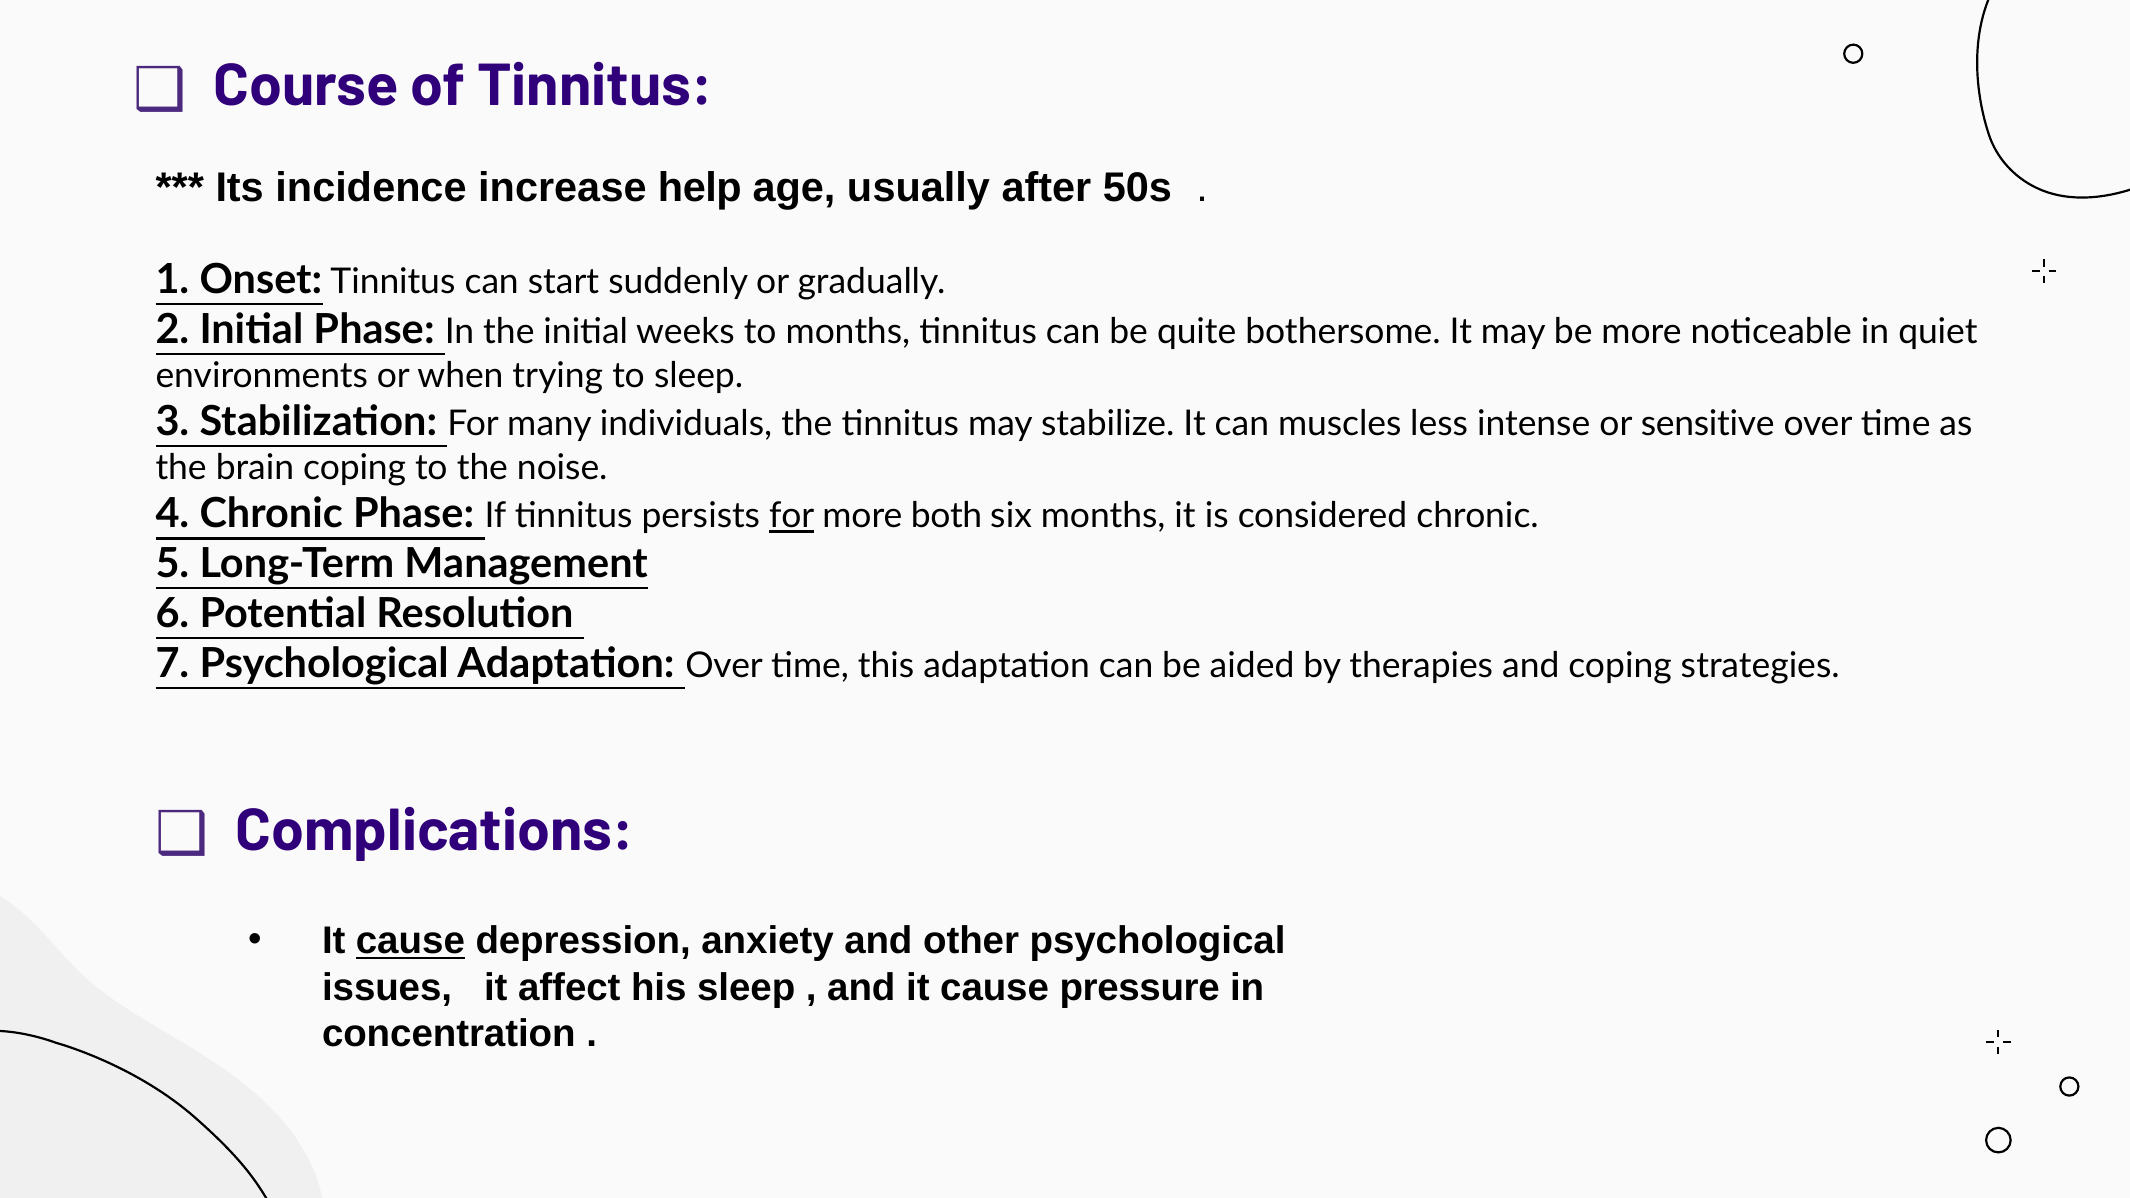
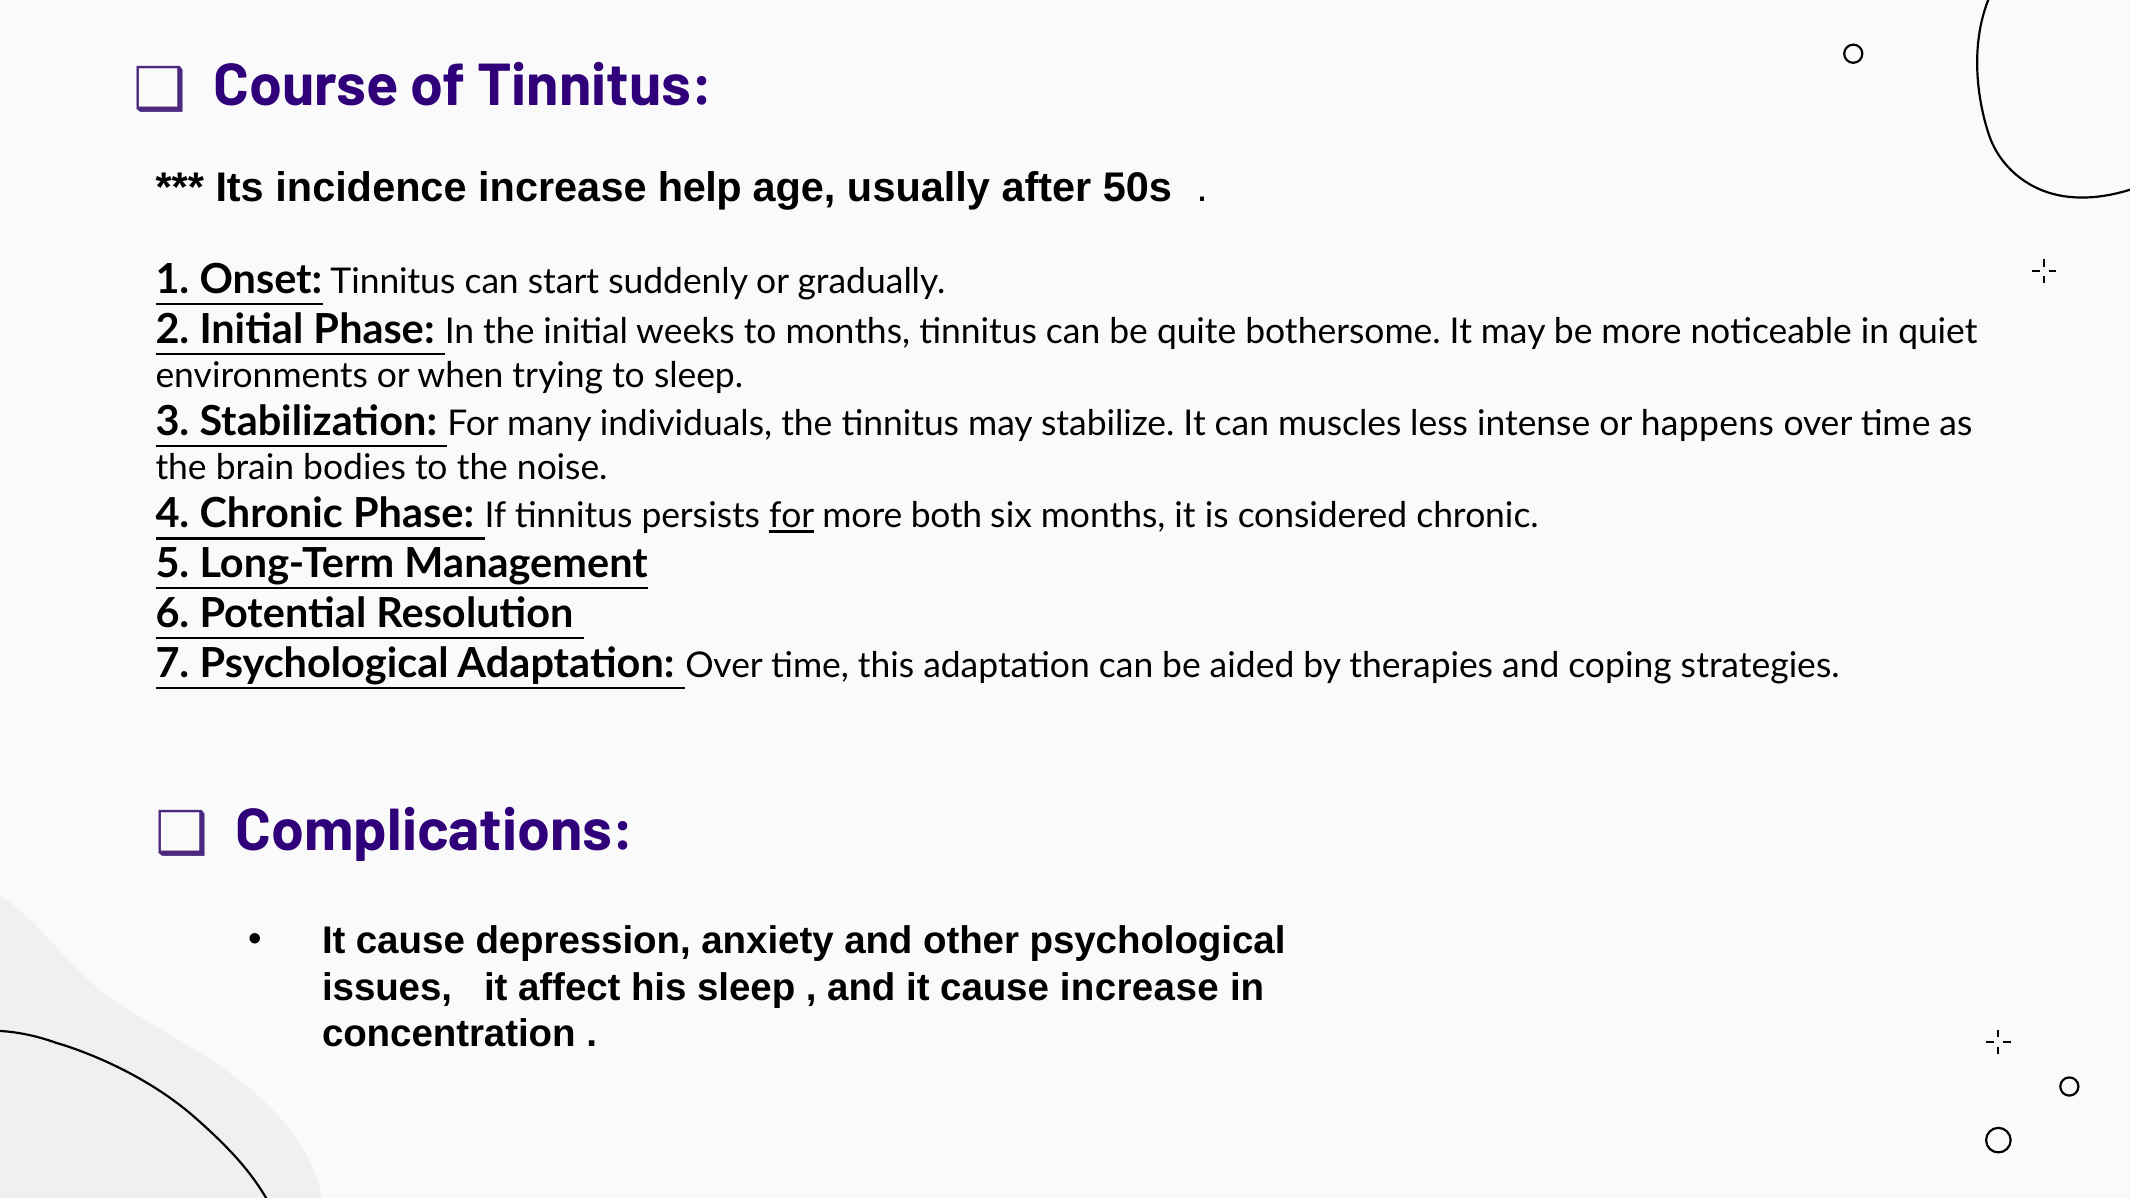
sensitive: sensitive -> happens (1707, 424)
brain coping: coping -> bodies (354, 468)
cause underline: present -> none (410, 941)
cause pressure: pressure -> increase (1139, 987)
